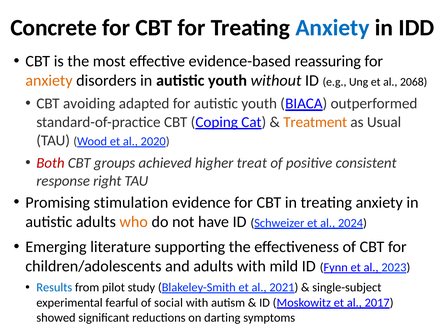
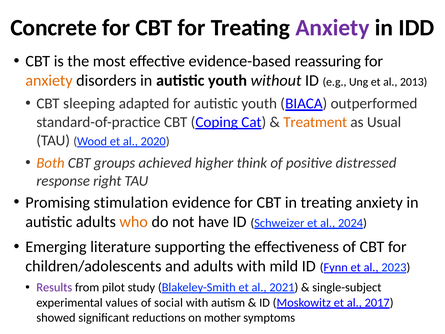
Anxiety colour: blue -> purple (332, 28)
2068: 2068 -> 2013 (414, 82)
avoiding: avoiding -> sleeping (89, 104)
Both colour: red -> orange (50, 163)
treat: treat -> think (252, 163)
consistent: consistent -> distressed (366, 163)
Results colour: blue -> purple (54, 287)
fearful: fearful -> values (122, 302)
darting: darting -> mother (222, 318)
